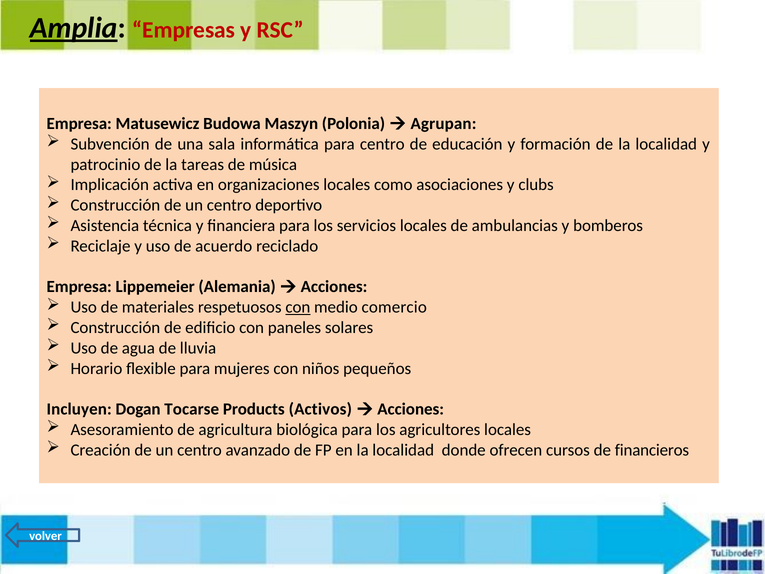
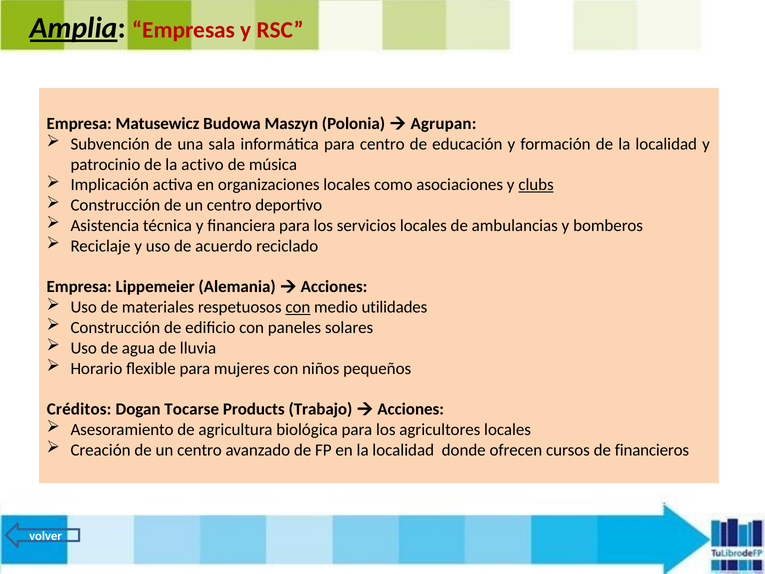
tareas: tareas -> activo (202, 164)
clubs underline: none -> present (536, 185)
comercio: comercio -> utilidades (394, 307)
Incluyen: Incluyen -> Créditos (79, 409)
Activos: Activos -> Trabajo (320, 409)
